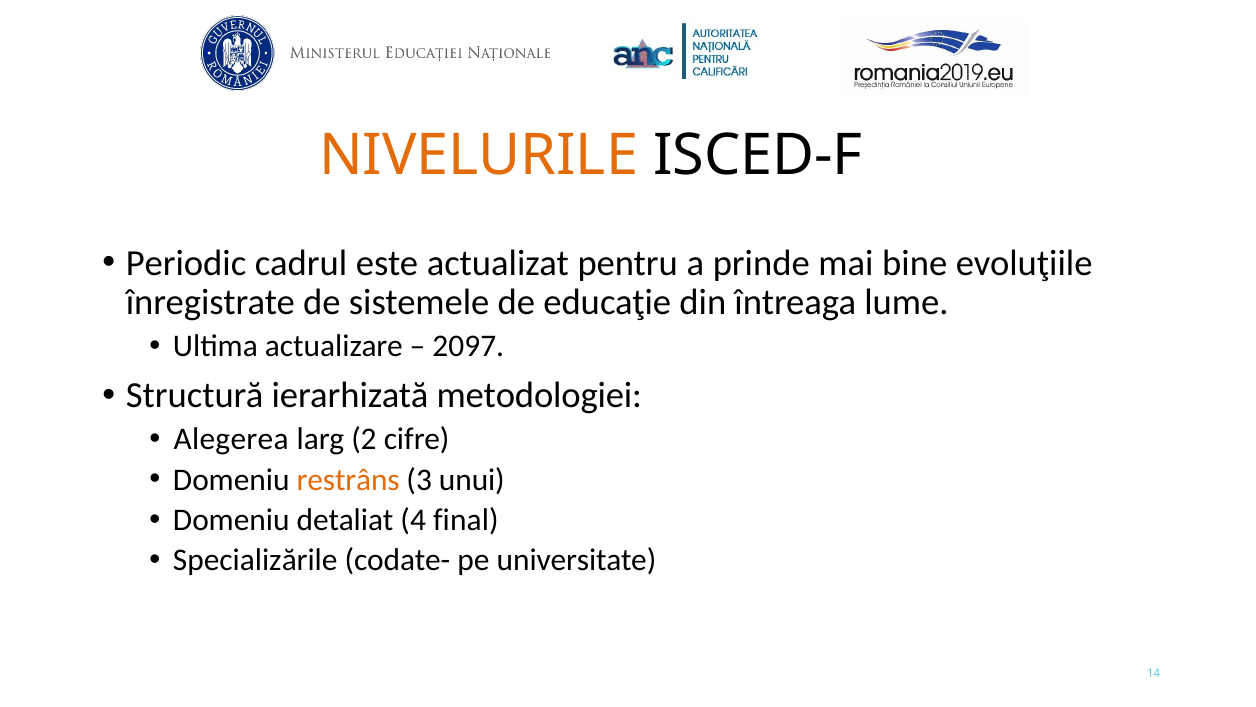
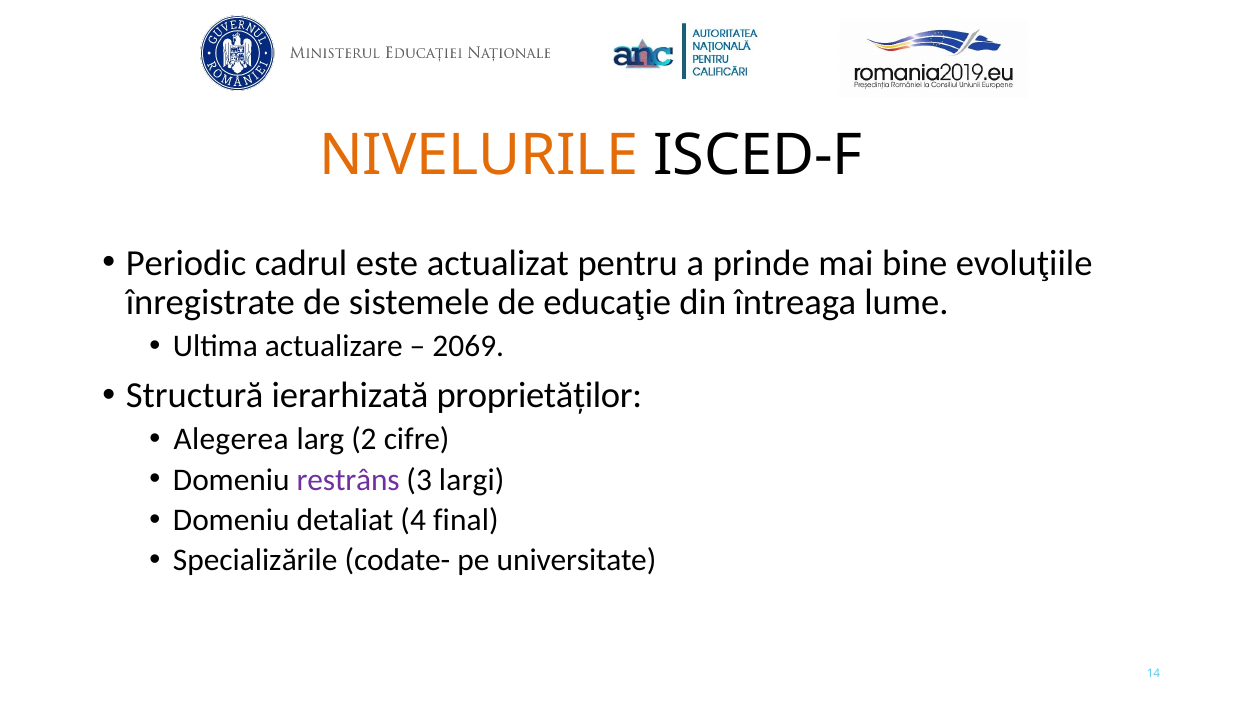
2097: 2097 -> 2069 (468, 346)
metodologiei: metodologiei -> proprietăților (539, 396)
restrâns colour: orange -> purple (348, 479)
unui: unui -> largi (472, 479)
